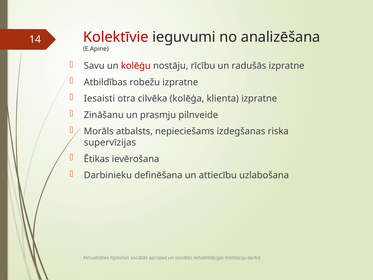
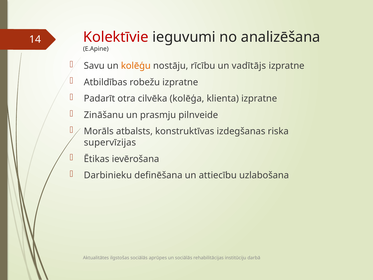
kolēģu colour: red -> orange (136, 66)
radušās: radušās -> vadītājs (249, 66)
Iesaisti: Iesaisti -> Padarīt (99, 98)
nepieciešams: nepieciešams -> konstruktīvas (185, 131)
